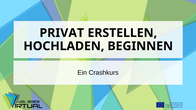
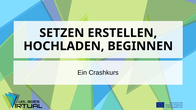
PRIVAT: PRIVAT -> SETZEN (62, 33)
